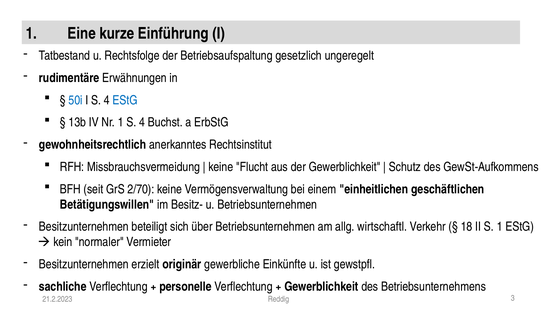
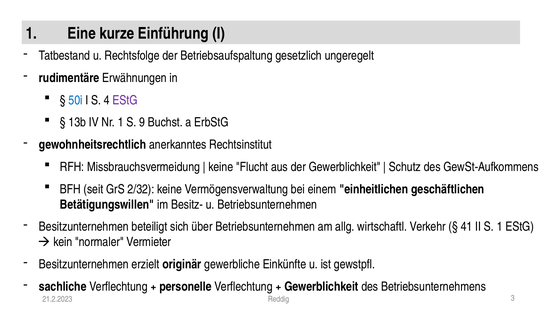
EStG colour: blue -> purple (125, 100)
1 S 4: 4 -> 9 (142, 123)
2/70: 2/70 -> 2/32 (141, 189)
18: 18 -> 41 (467, 227)
